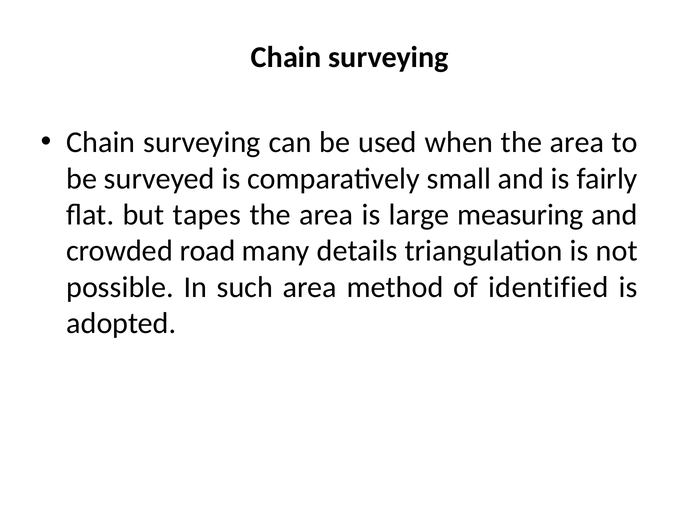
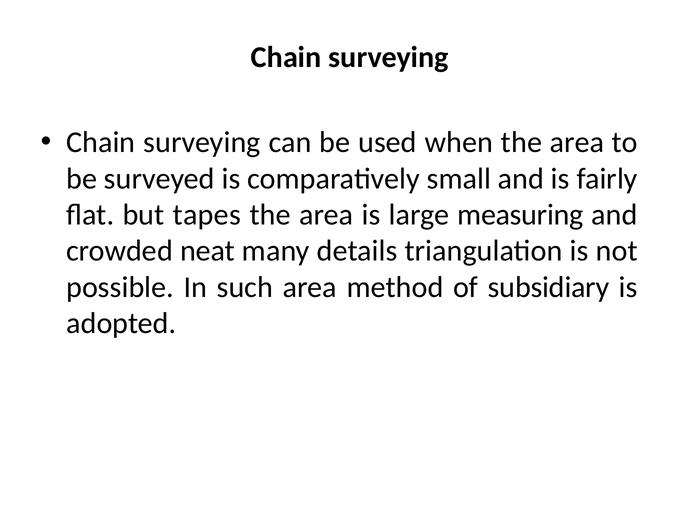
road: road -> neat (208, 251)
identified: identified -> subsidiary (549, 287)
